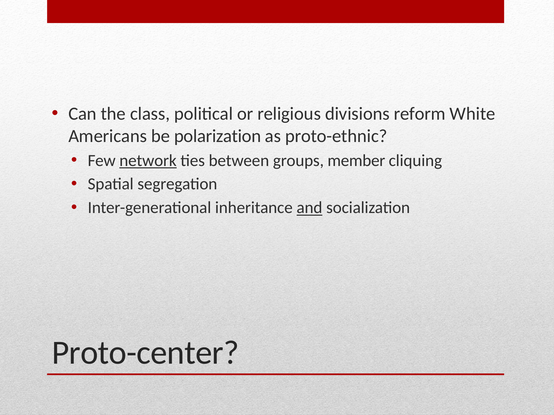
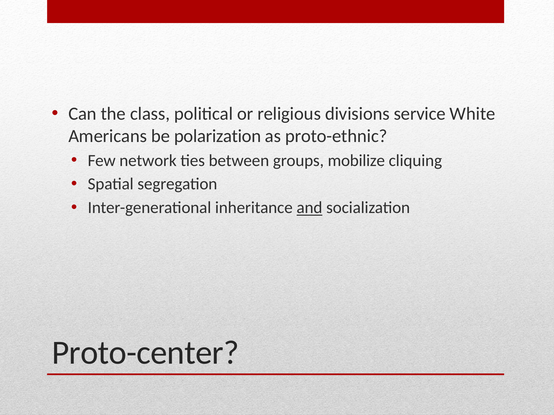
reform: reform -> service (420, 114)
network underline: present -> none (148, 161)
member: member -> mobilize (356, 161)
